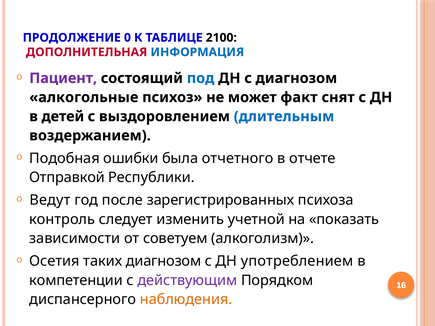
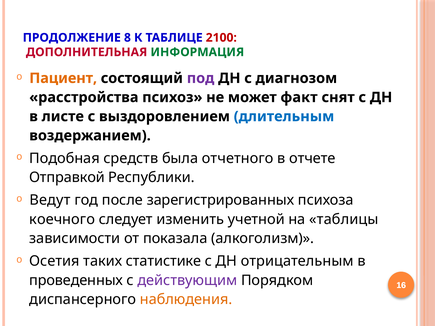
0: 0 -> 8 (127, 38)
2100 colour: black -> red (221, 38)
ИНФОРМАЦИЯ colour: blue -> green (197, 52)
Пациент colour: purple -> orange (63, 78)
под colour: blue -> purple (201, 78)
алкогольные: алкогольные -> расстройства (84, 97)
детей: детей -> листе (63, 117)
ошибки: ошибки -> средств (131, 158)
контроль: контроль -> коечного (62, 219)
показать: показать -> таблицы (344, 219)
советуем: советуем -> показала (175, 239)
таких диагнозом: диагнозом -> статистике (164, 261)
употреблением: употреблением -> отрицательным (297, 261)
компетенции: компетенции -> проведенных (76, 280)
